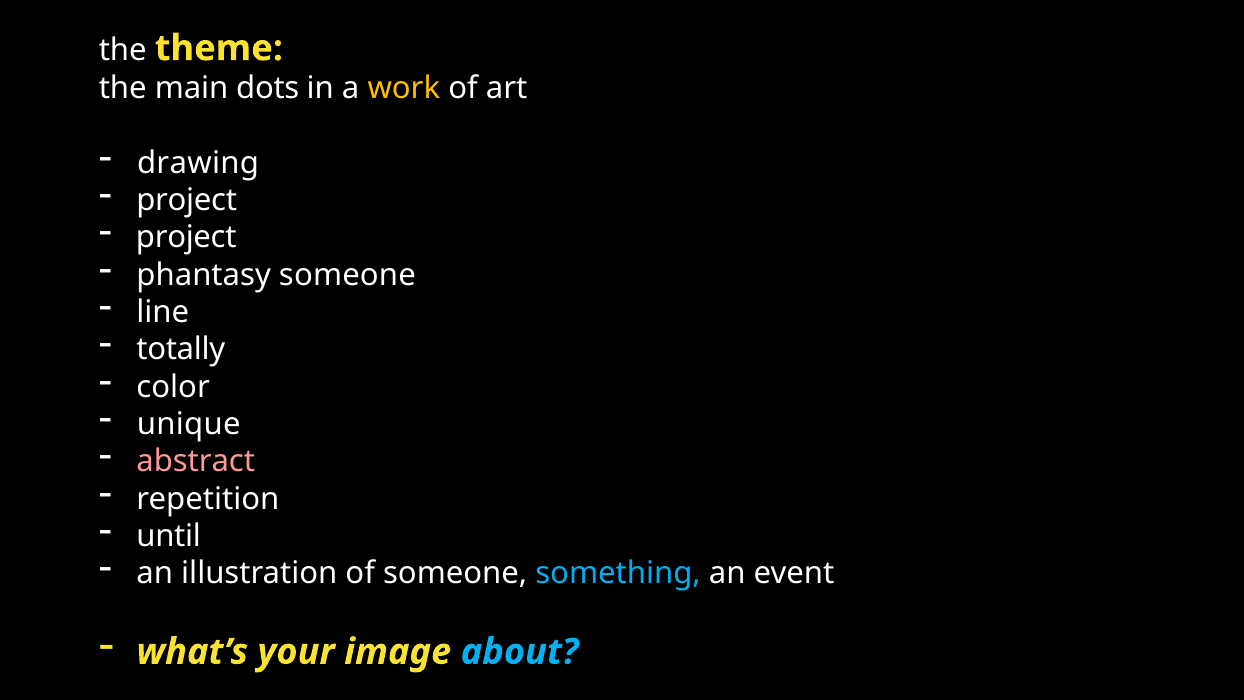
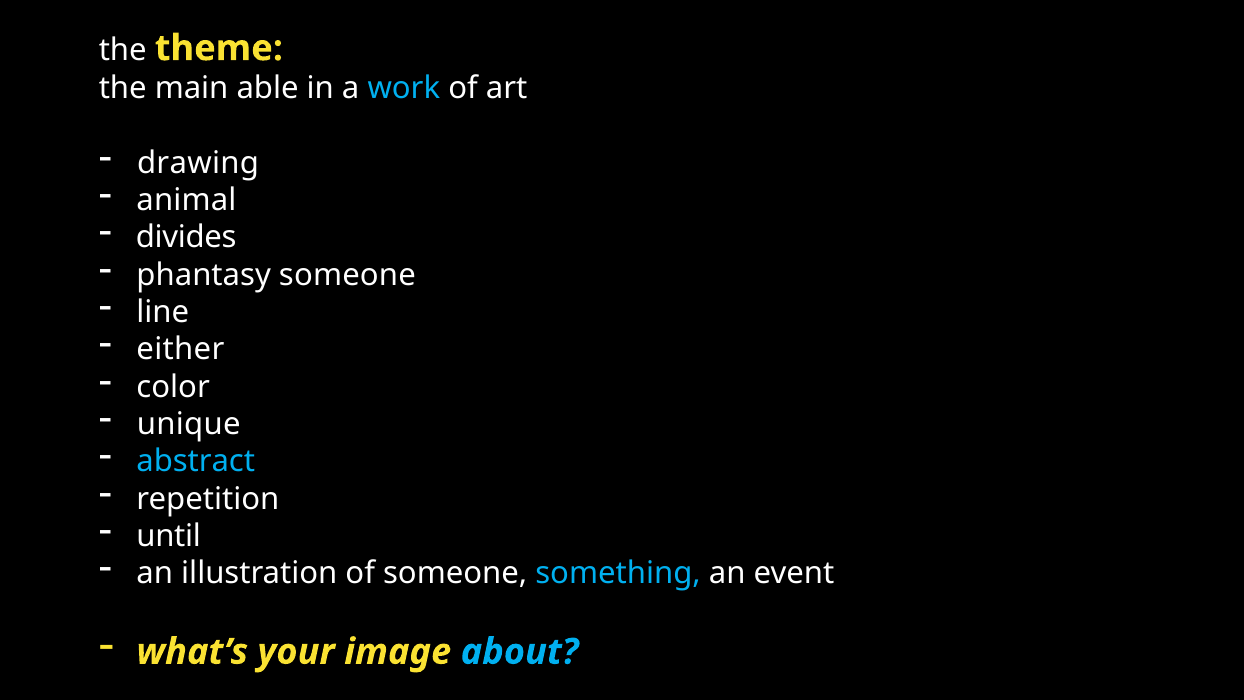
dots: dots -> able (268, 88)
work colour: yellow -> light blue (404, 88)
project: project -> animal (186, 200)
project: project -> divides (186, 238)
totally: totally -> either (180, 350)
abstract colour: pink -> light blue (196, 461)
